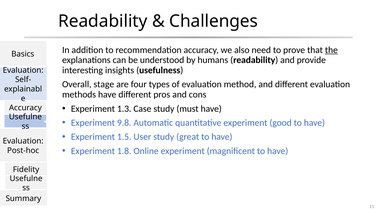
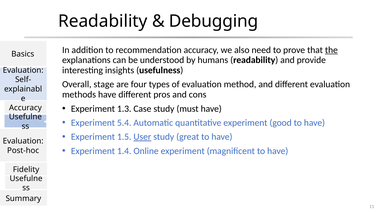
Challenges: Challenges -> Debugging (214, 21)
9.8: 9.8 -> 5.4 (124, 123)
User underline: none -> present (142, 137)
1.8: 1.8 -> 1.4 (124, 151)
